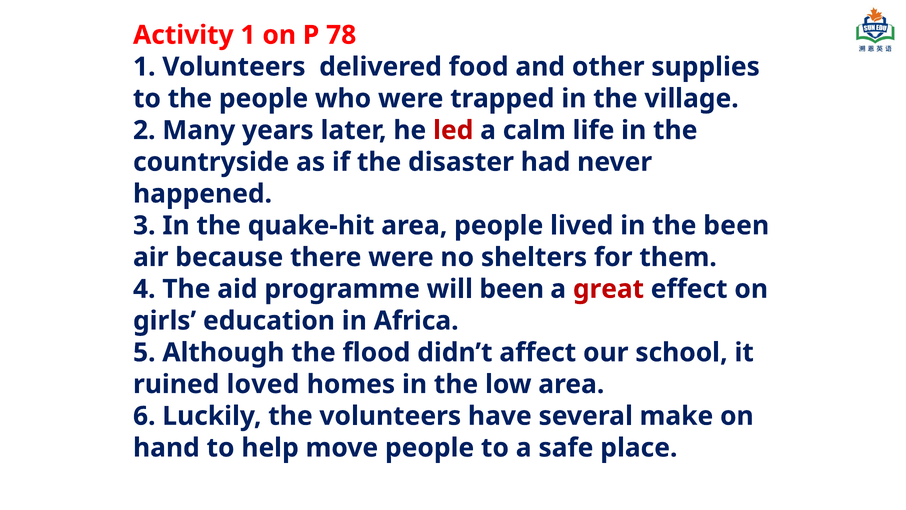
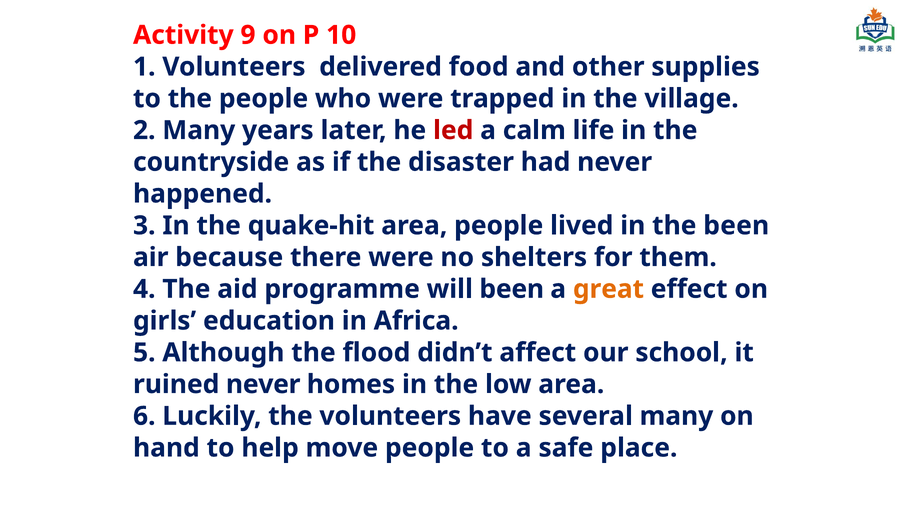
Activity 1: 1 -> 9 (248, 35)
78: 78 -> 10 (341, 35)
great colour: red -> orange (608, 289)
ruined loved: loved -> never (263, 384)
several make: make -> many (676, 416)
